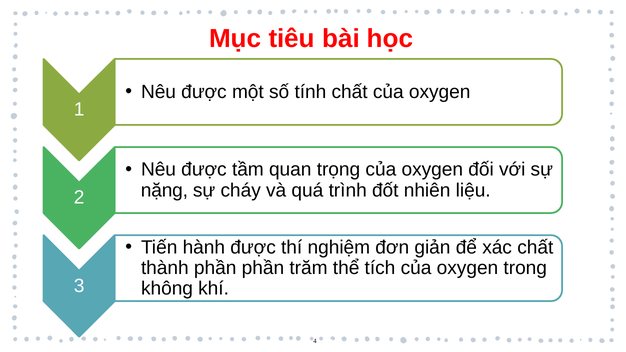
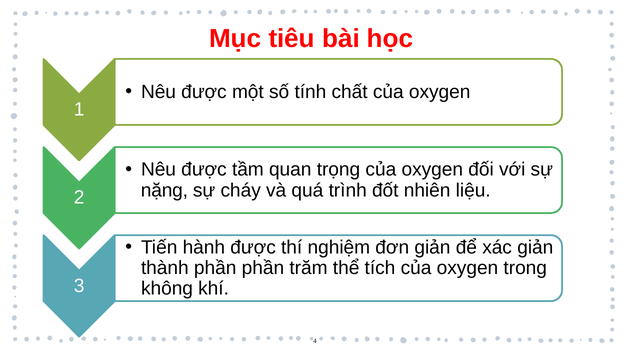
xác chất: chất -> giản (535, 247)
